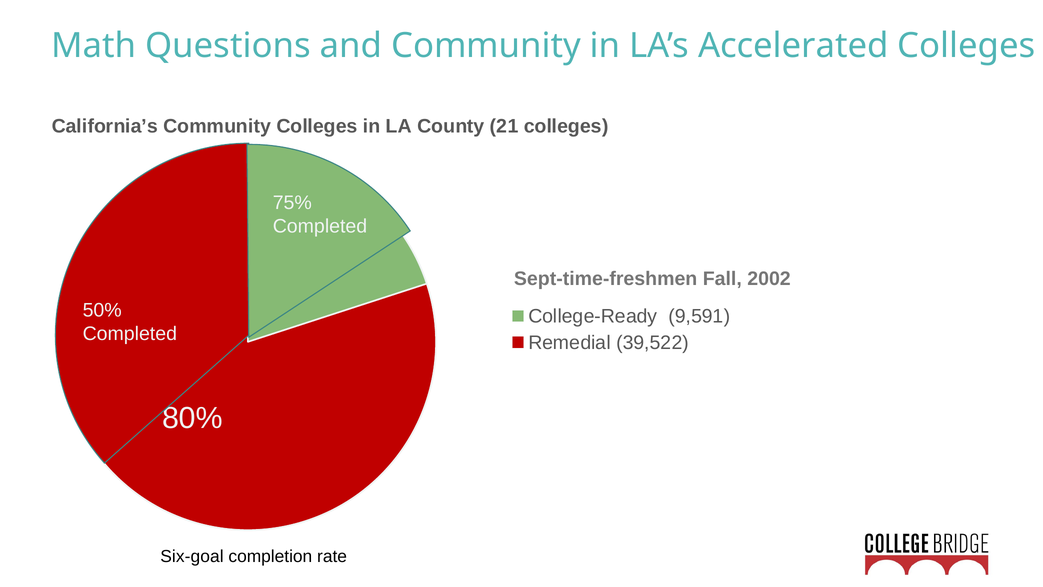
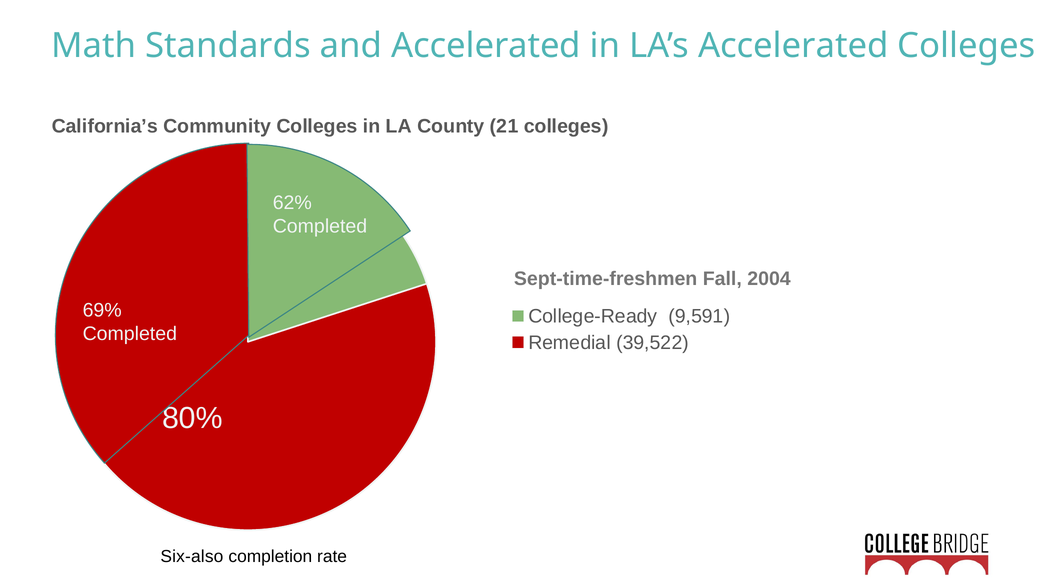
Questions: Questions -> Standards (228, 46)
and Community: Community -> Accelerated (486, 46)
75%: 75% -> 62% (292, 203)
2002: 2002 -> 2004 (769, 279)
50%: 50% -> 69% (102, 310)
Six-goal: Six-goal -> Six-also (192, 556)
